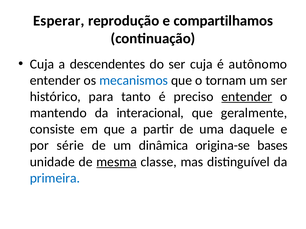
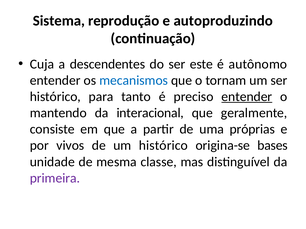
Esperar: Esperar -> Sistema (59, 21)
compartilhamos: compartilhamos -> autoproduzindo (223, 21)
ser cuja: cuja -> este (201, 64)
daquele: daquele -> próprias (252, 129)
série: série -> vivos (70, 146)
um dinâmica: dinâmica -> histórico (163, 146)
mesma underline: present -> none (117, 162)
primeira colour: blue -> purple (55, 178)
